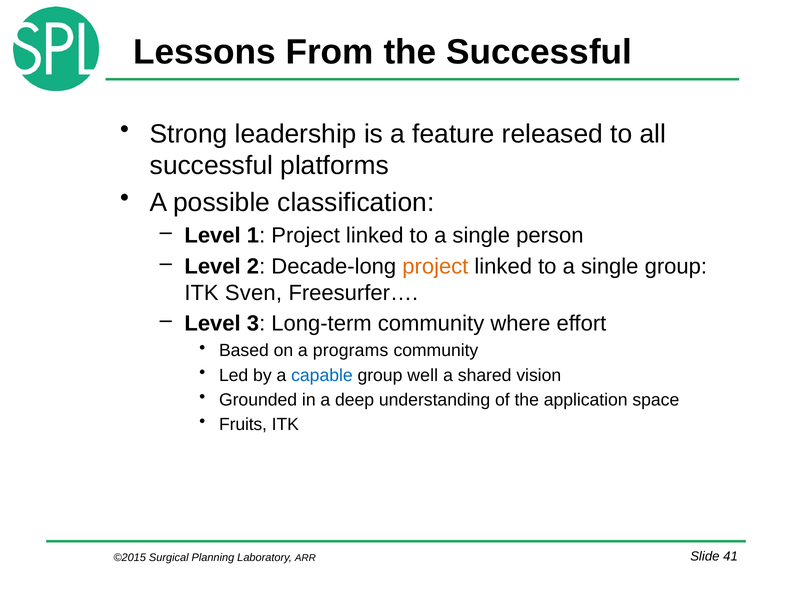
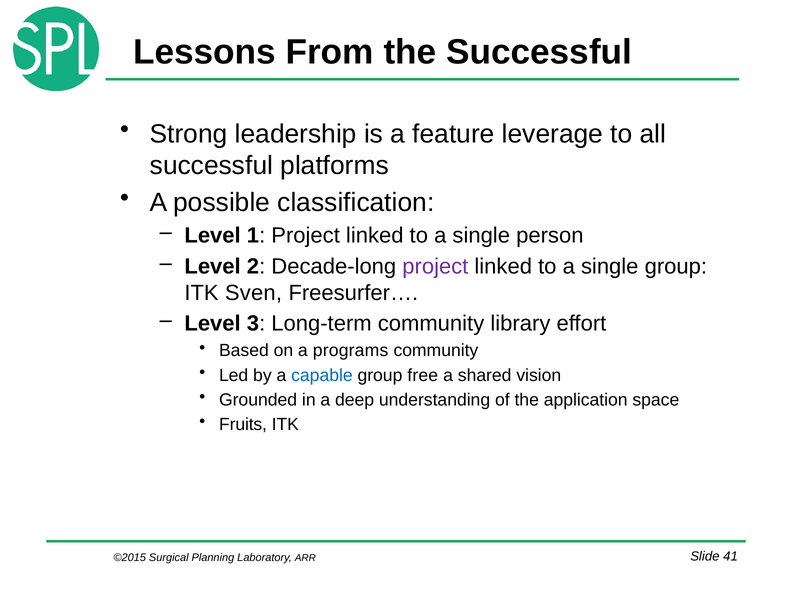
released: released -> leverage (552, 134)
project colour: orange -> purple (435, 266)
where: where -> library (520, 324)
well: well -> free (423, 375)
